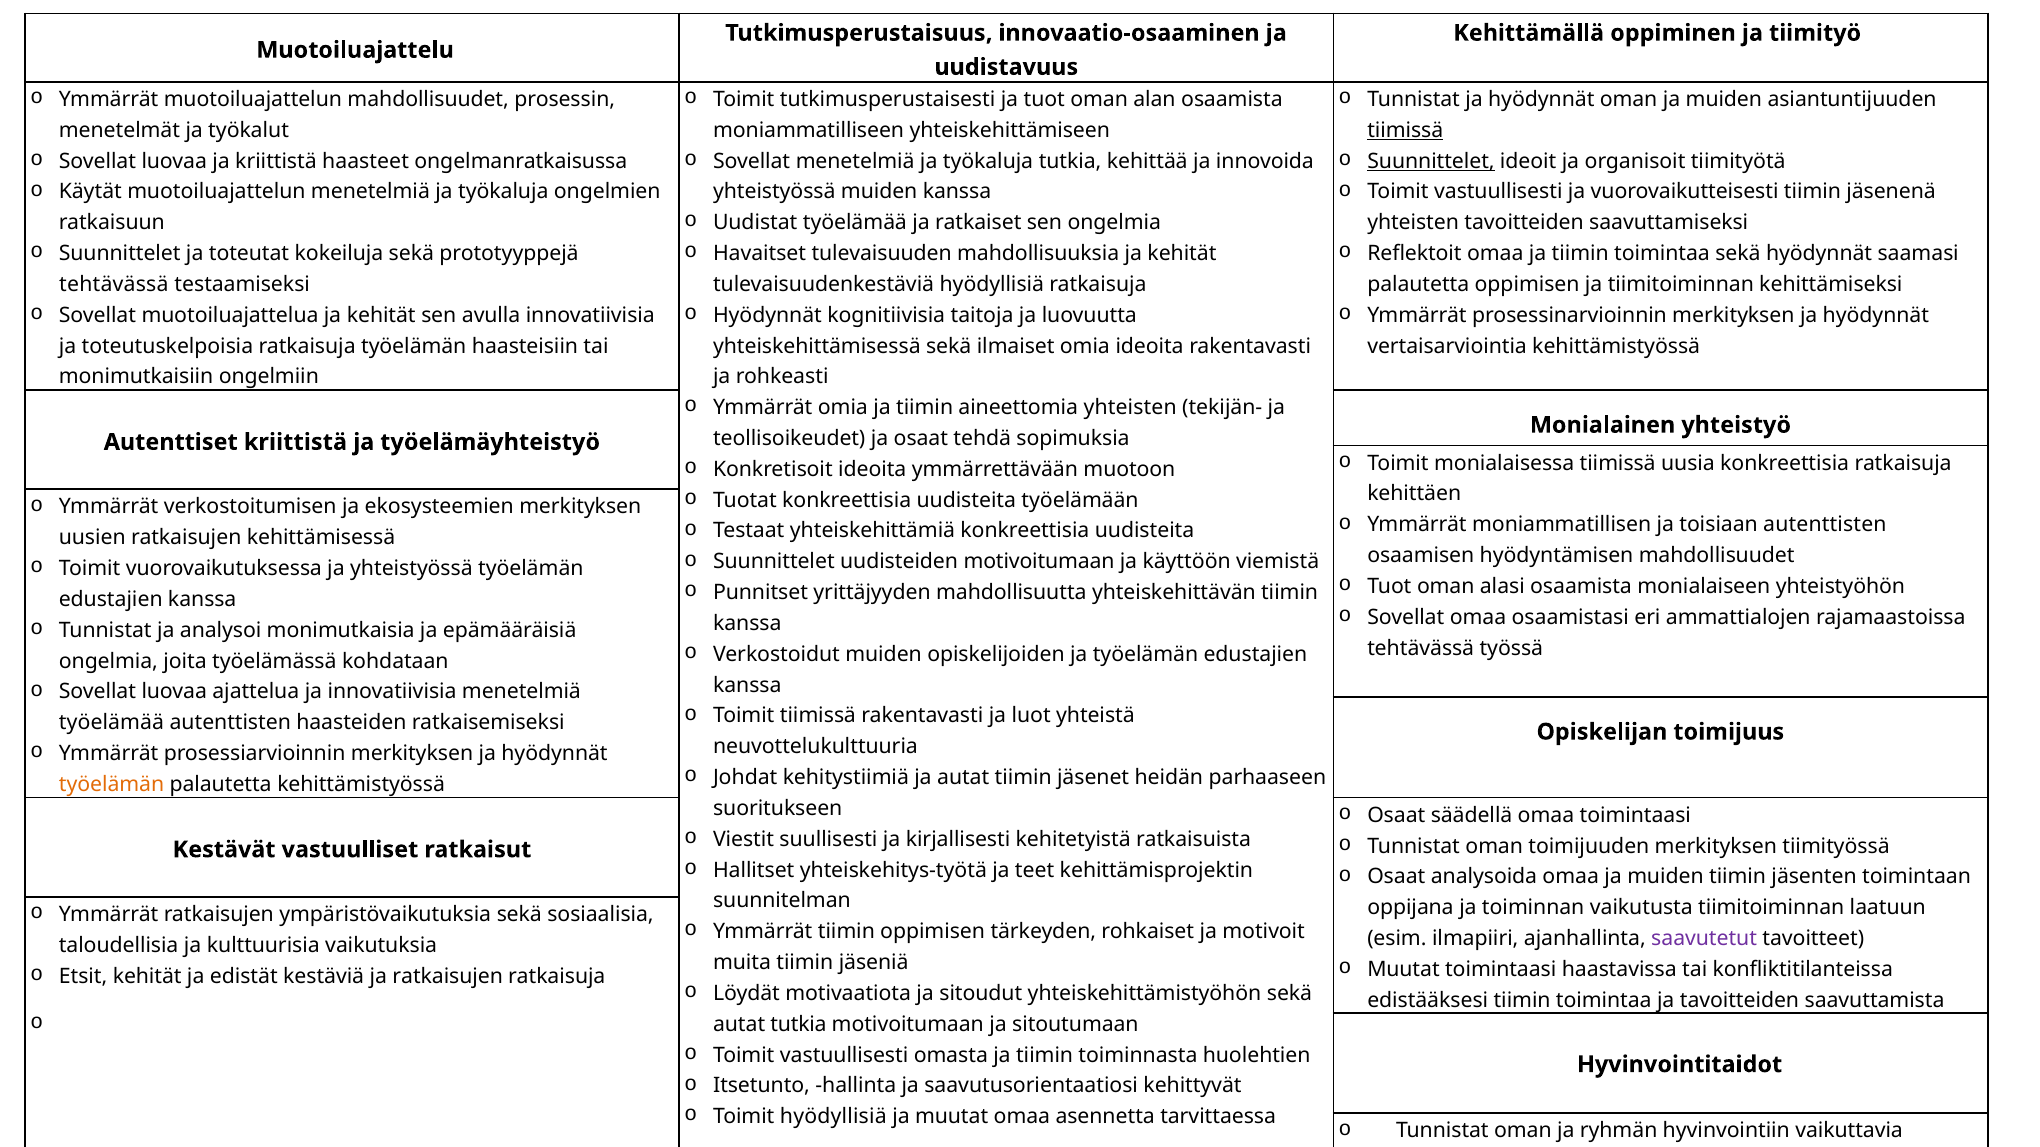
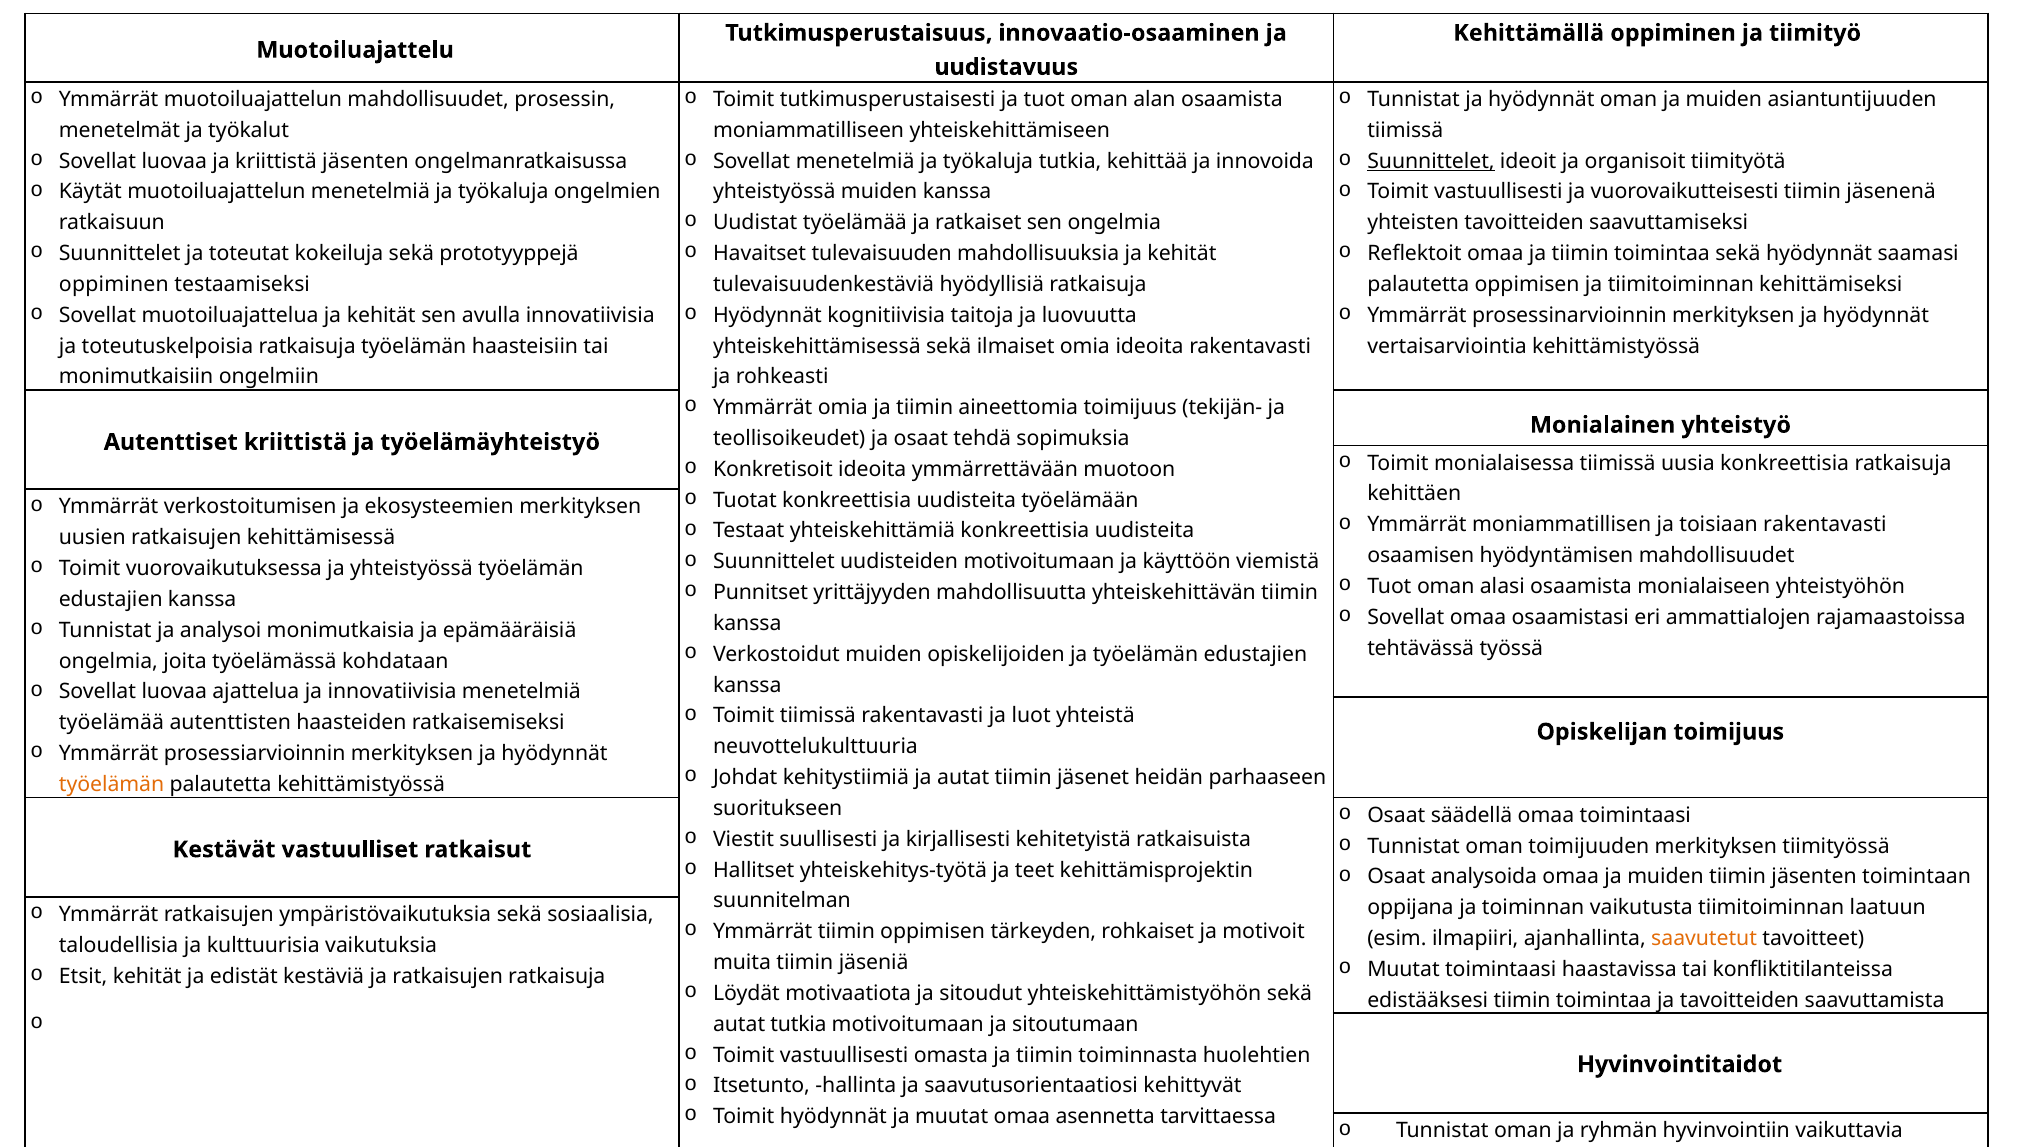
tiimissä underline: present -> none (1405, 130)
kriittistä haasteet: haasteet -> jäsenten (365, 161)
tehtävässä: tehtävässä -> oppiminen (114, 284)
aineettomia yhteisten: yhteisten -> toimijuus (1130, 408)
toisiaan autenttisten: autenttisten -> rakentavasti (1825, 525)
saavutetut colour: purple -> orange (1704, 939)
Toimit hyödyllisiä: hyödyllisiä -> hyödynnät (833, 1117)
